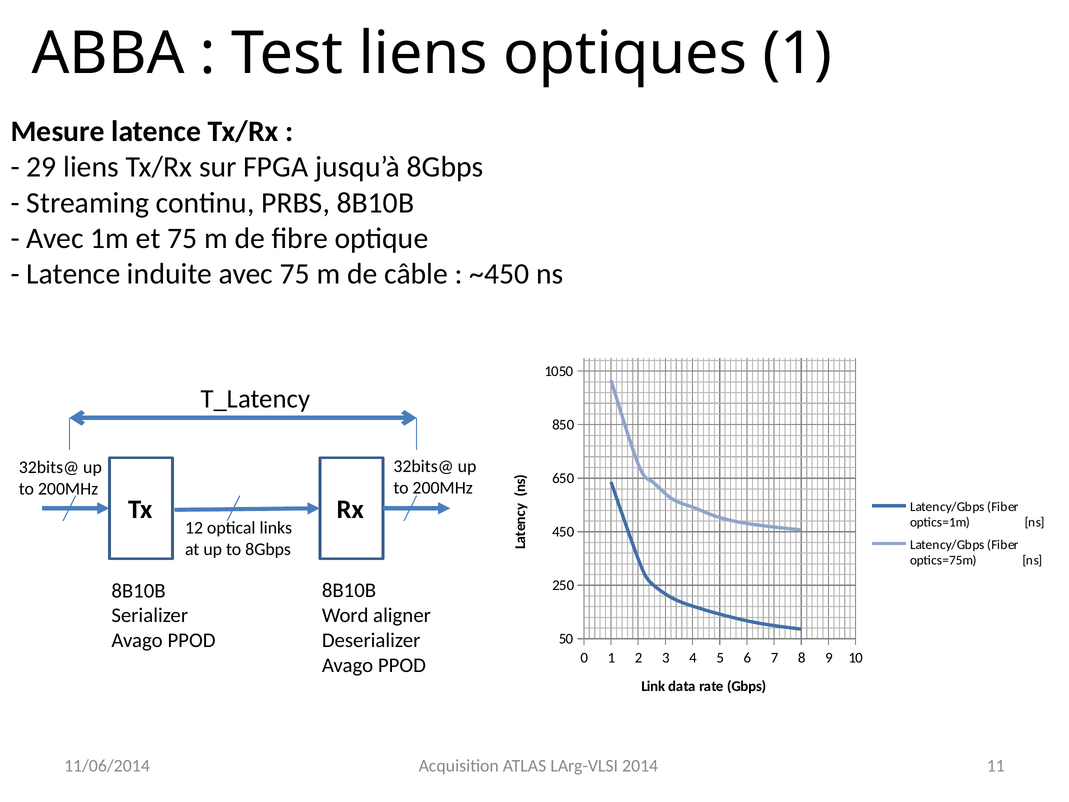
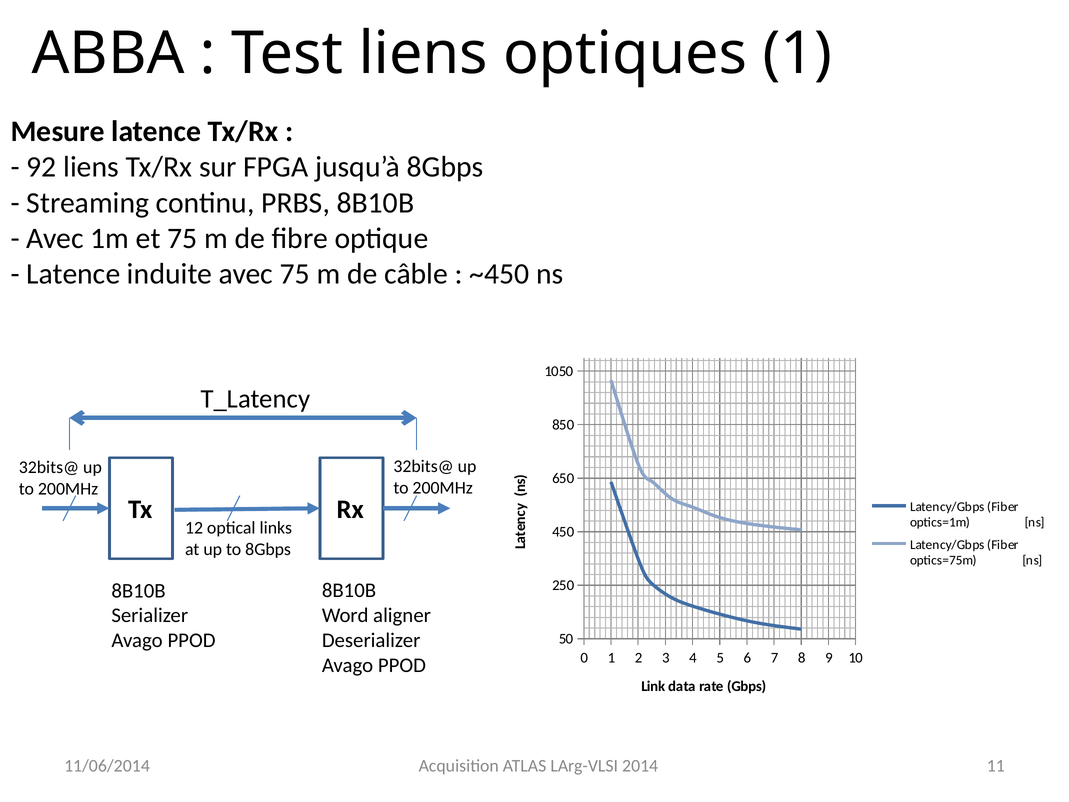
29: 29 -> 92 (41, 167)
